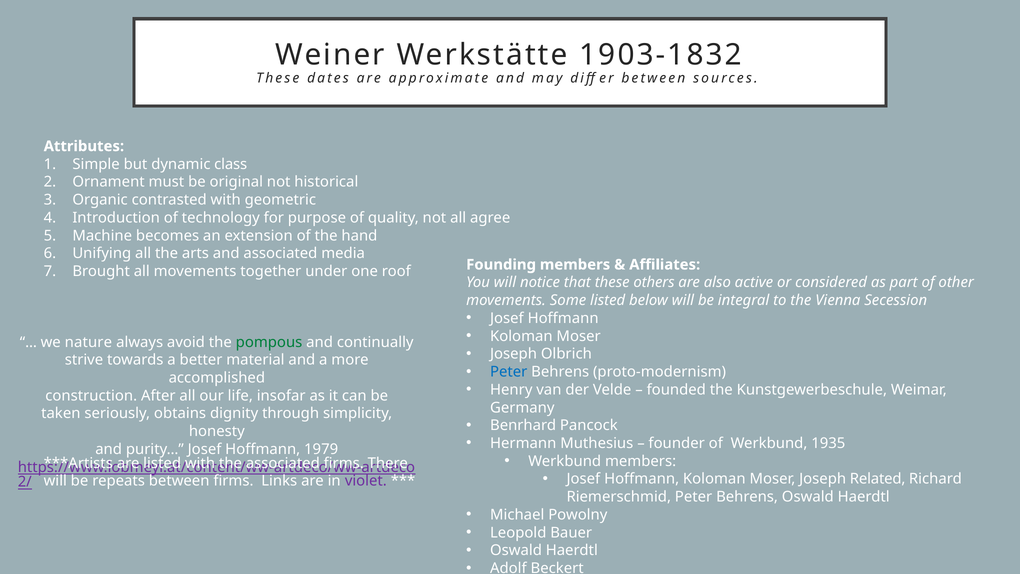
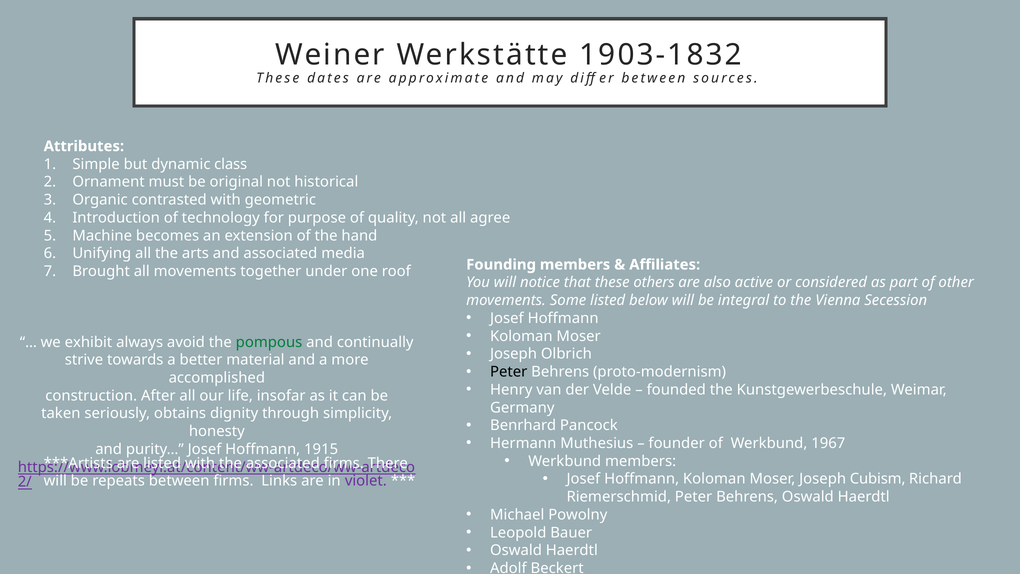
nature: nature -> exhibit (88, 342)
Peter colour: blue -> black (509, 372)
1935: 1935 -> 1967 (828, 443)
1979: 1979 -> 1915 (321, 449)
Related: Related -> Cubism (878, 479)
